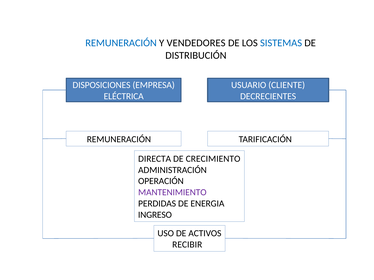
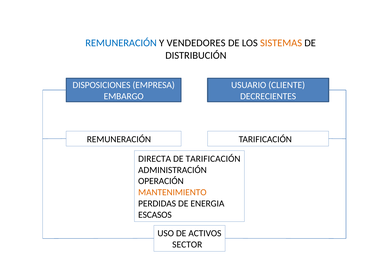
SISTEMAS colour: blue -> orange (281, 43)
ELÉCTRICA: ELÉCTRICA -> EMBARGO (124, 96)
DE CRECIMIENTO: CRECIMIENTO -> TARIFICACIÓN (213, 159)
MANTENIMIENTO colour: purple -> orange (172, 193)
INGRESO: INGRESO -> ESCASOS (155, 215)
RECIBIR: RECIBIR -> SECTOR (187, 245)
